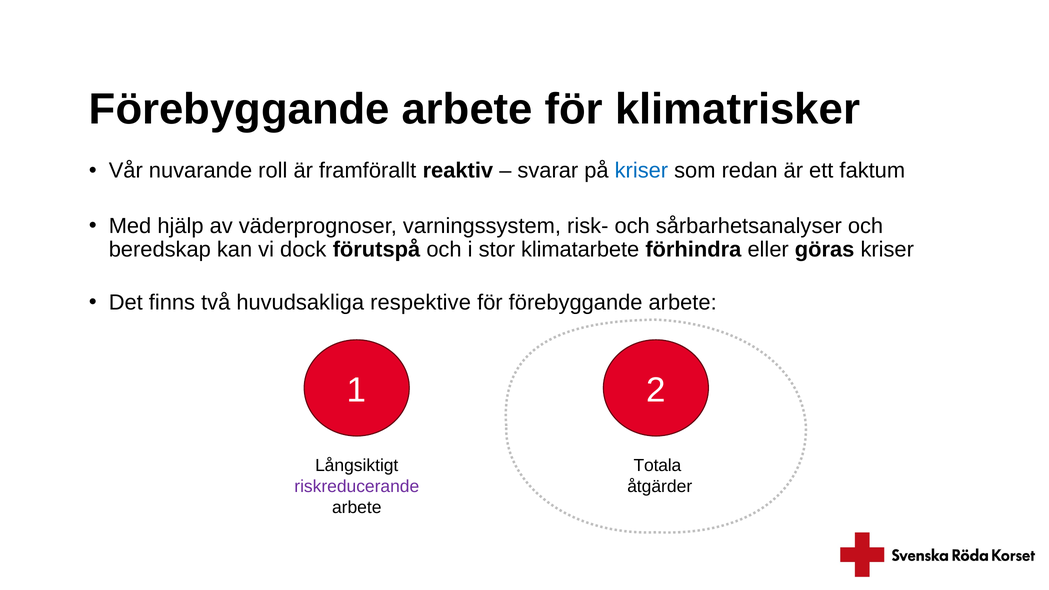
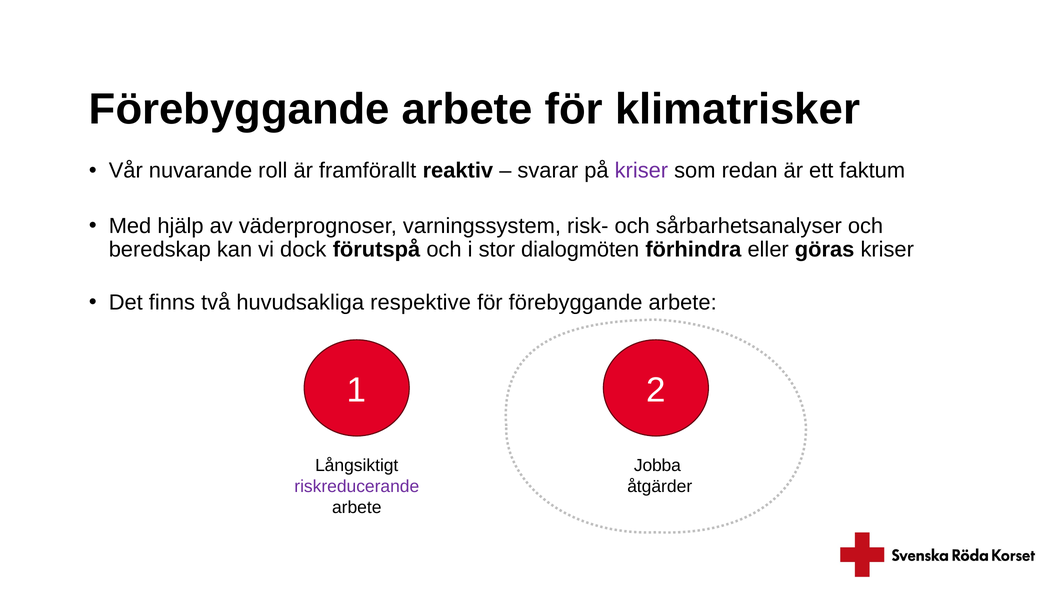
kriser colour: blue -> purple (641, 171)
klimatarbete: klimatarbete -> dialogmöten (580, 250)
Totala: Totala -> Jobba (657, 466)
